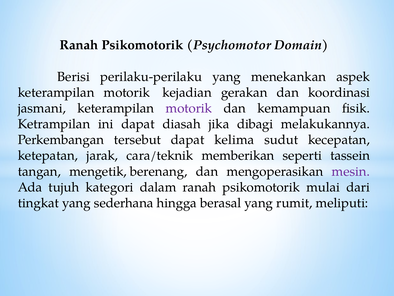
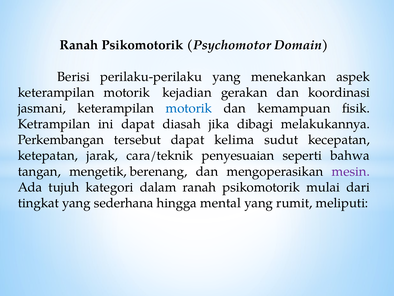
motorik colour: purple -> blue (189, 108)
memberikan: memberikan -> penyesuaian (238, 155)
tassein: tassein -> bahwa (350, 155)
berasal: berasal -> mental (221, 203)
